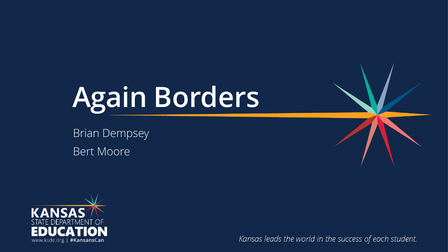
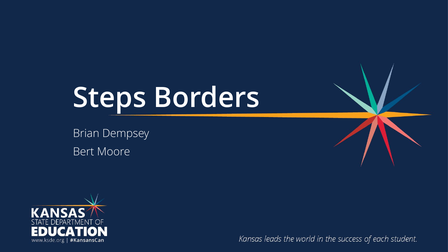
Again: Again -> Steps (110, 98)
